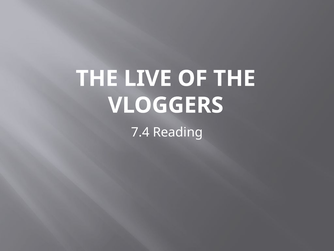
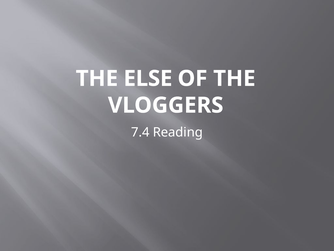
LIVE: LIVE -> ELSE (148, 78)
